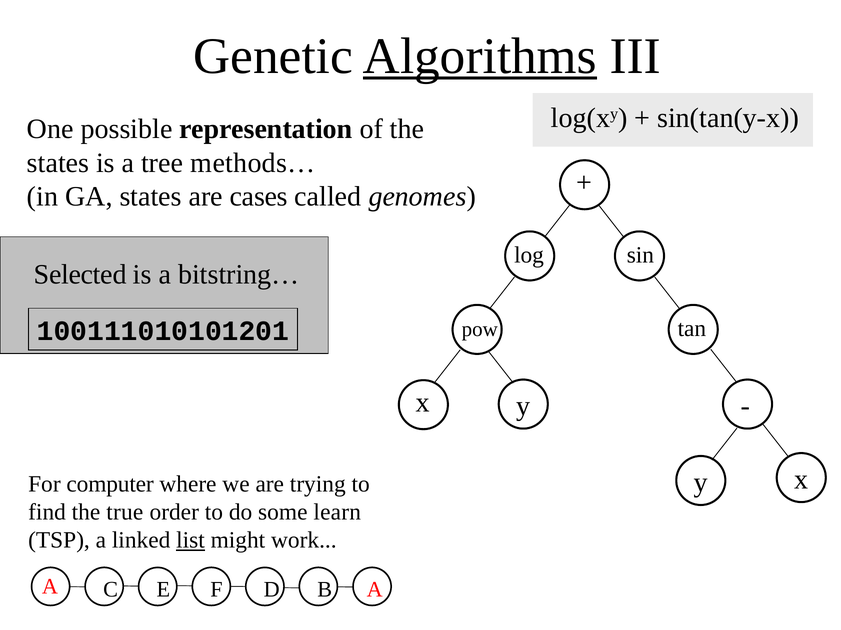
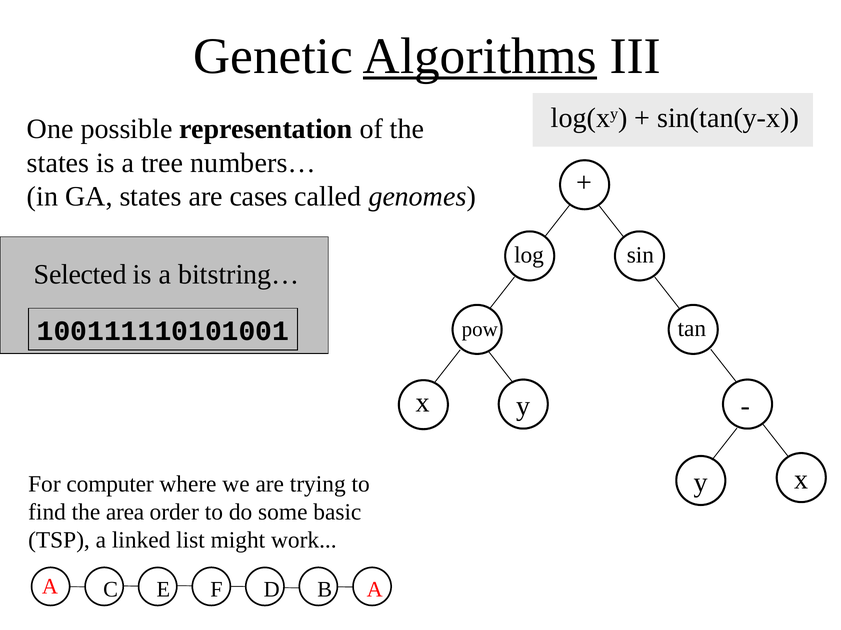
methods…: methods… -> numbers… (253, 163)
100111010101201: 100111010101201 -> 100111110101001 (163, 332)
true: true -> area (125, 513)
learn: learn -> basic (337, 513)
list underline: present -> none (191, 541)
